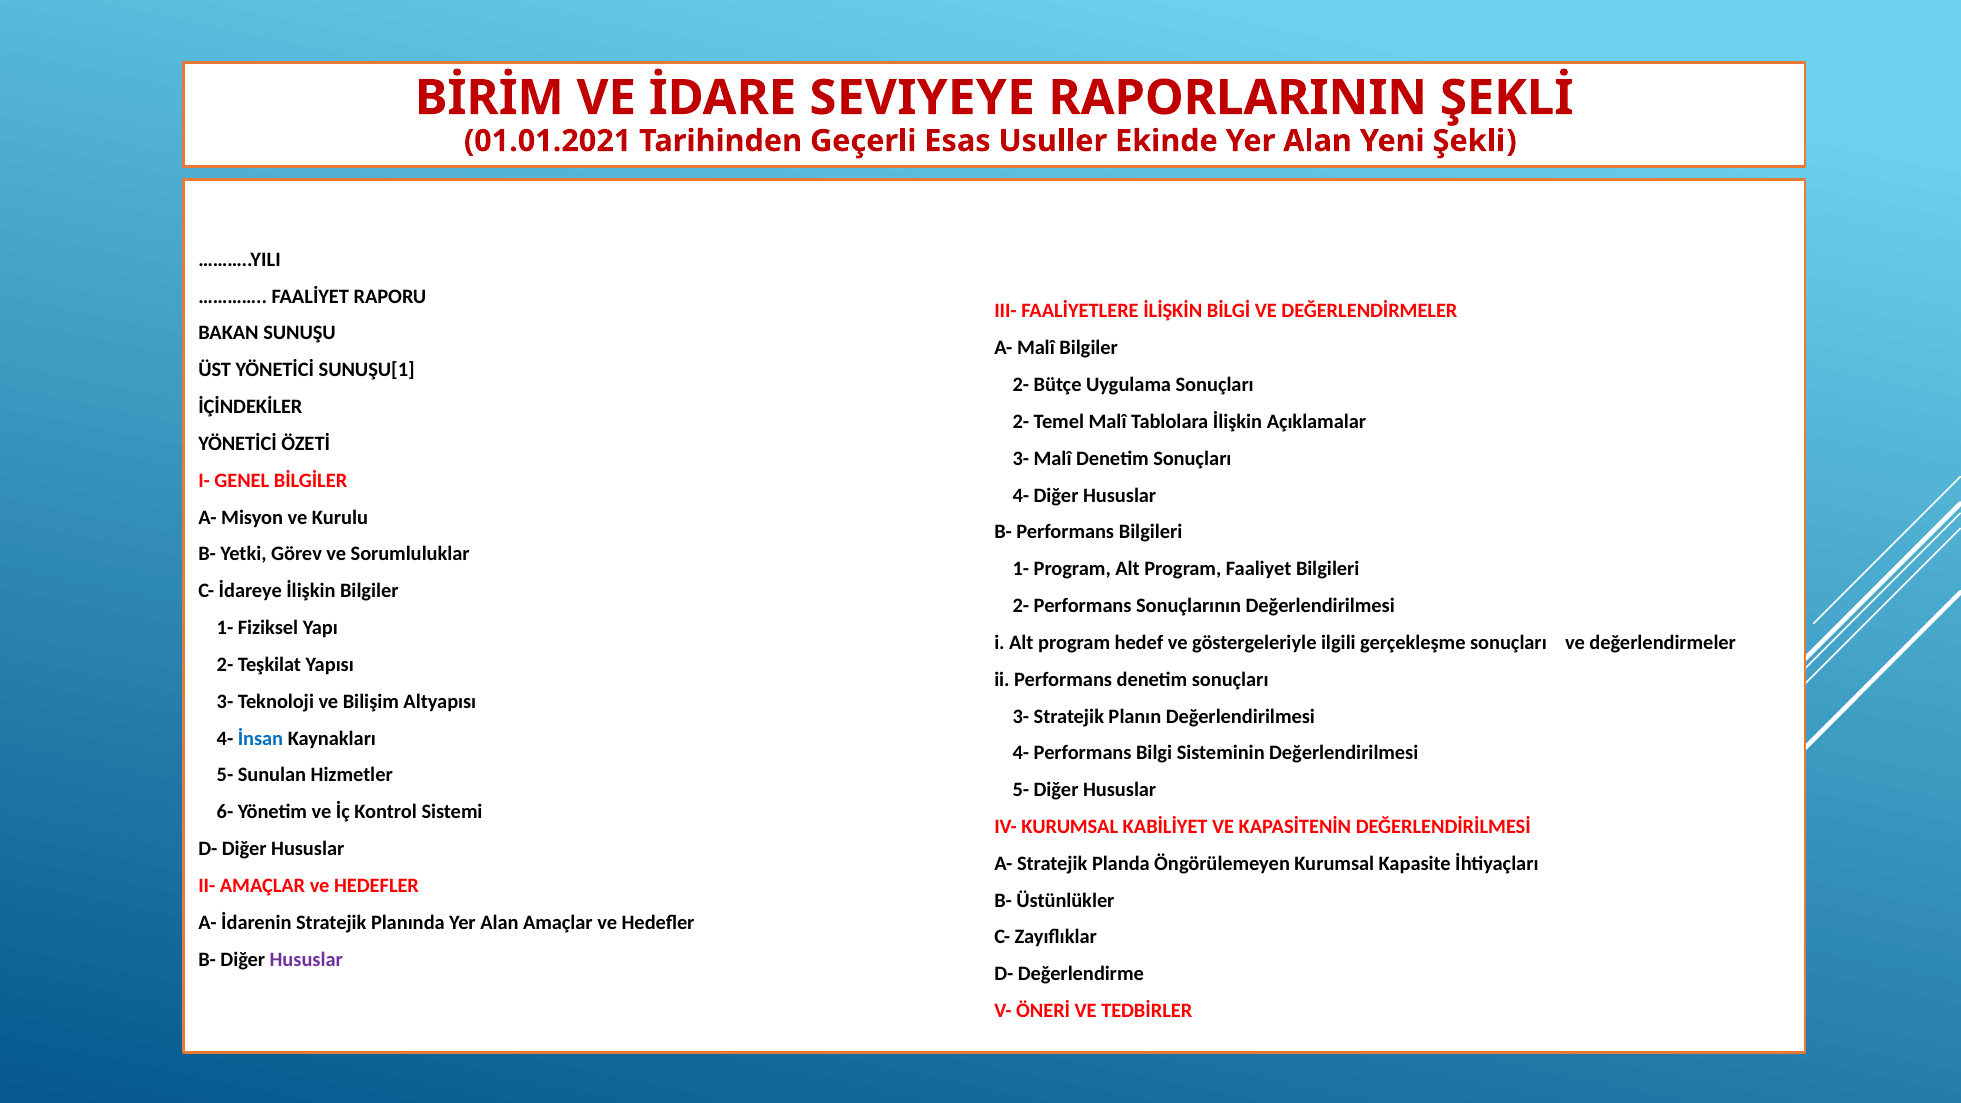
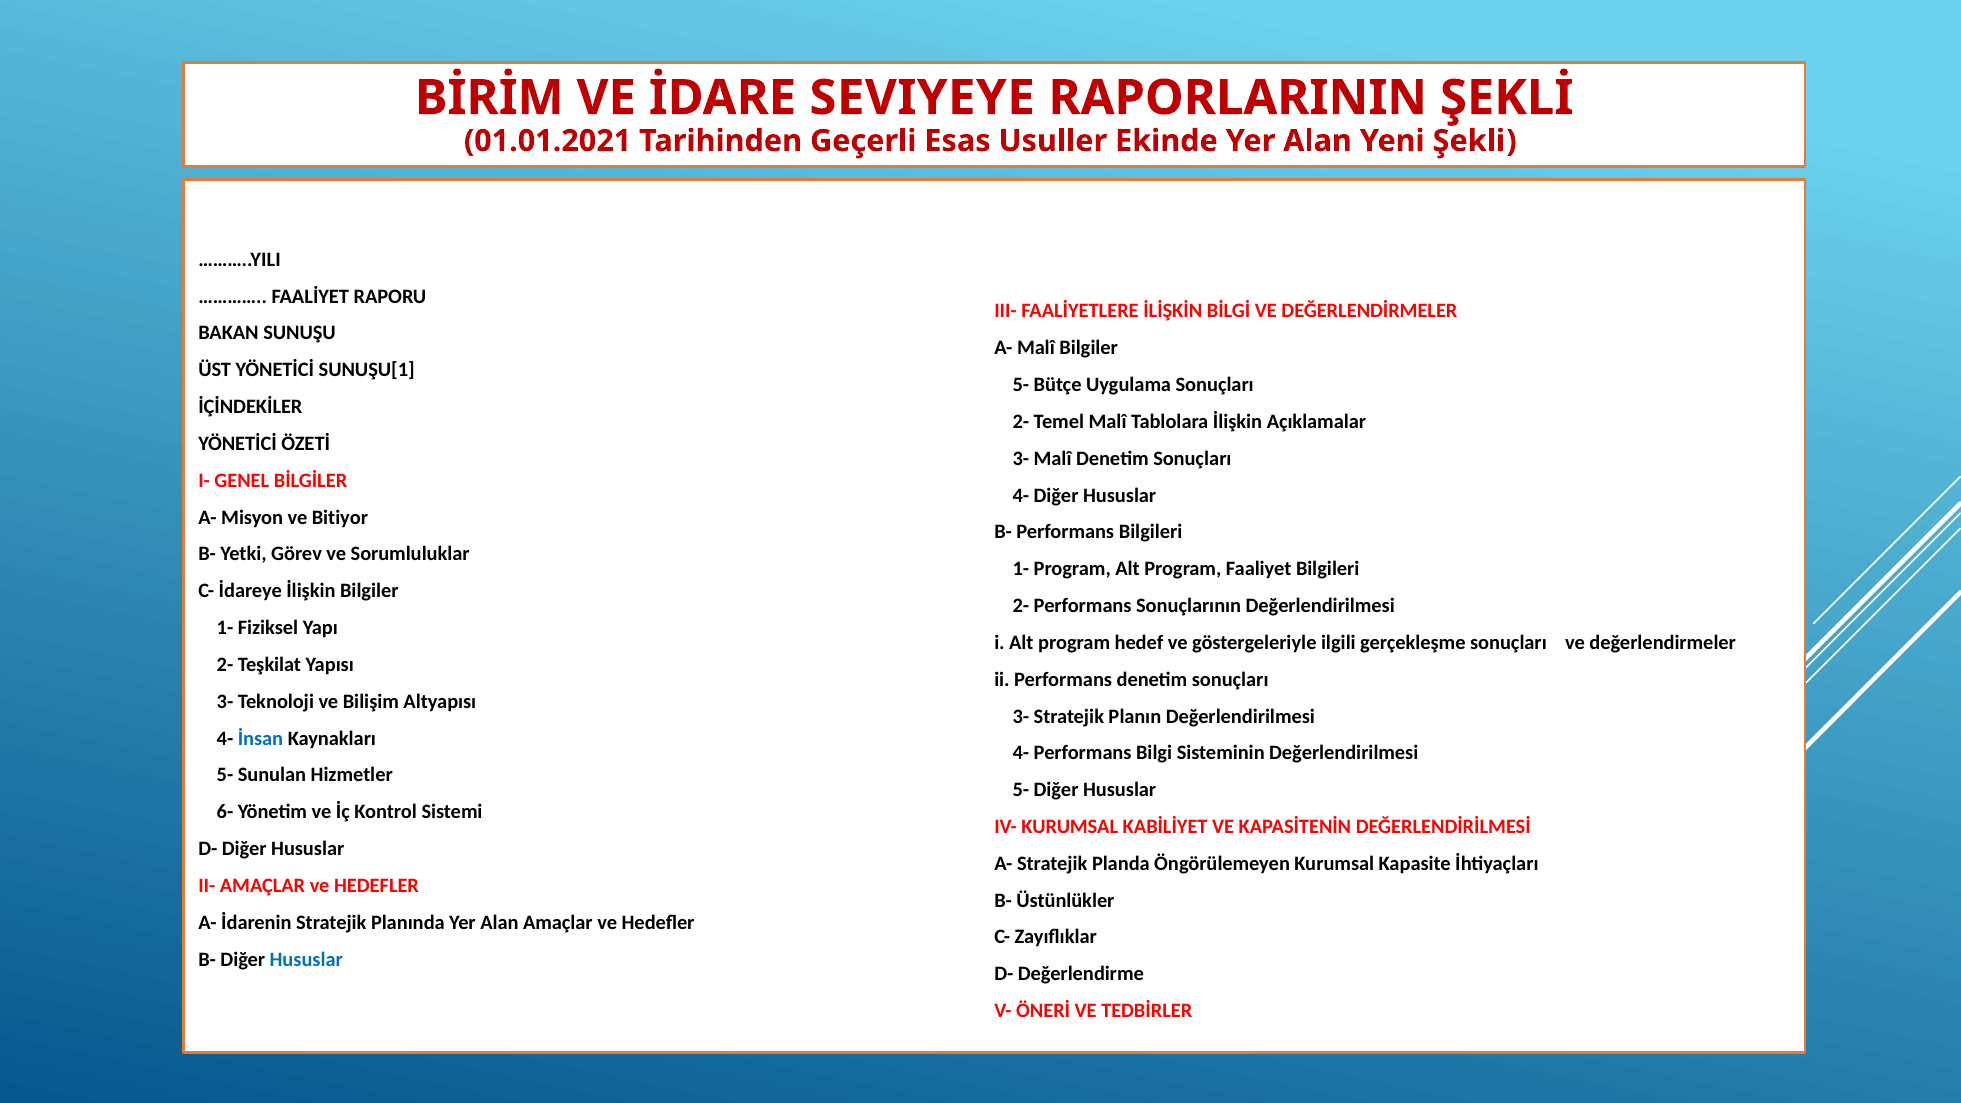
2-: 2- -> 5- (1021, 385)
Kurulu: Kurulu -> Bitiyor (340, 517)
Hususlar colour: purple -> blue (306, 959)
